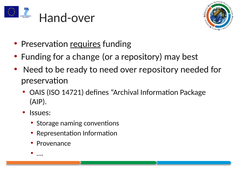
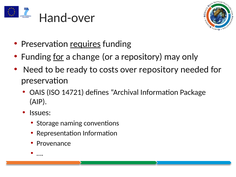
for underline: none -> present (58, 57)
best: best -> only (190, 57)
to need: need -> costs (109, 70)
